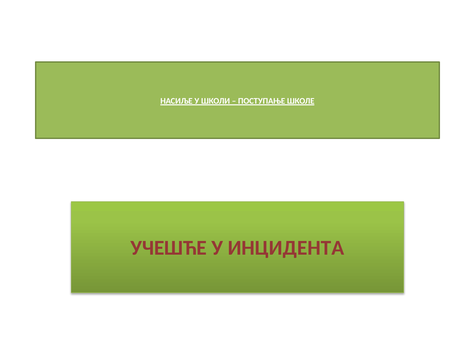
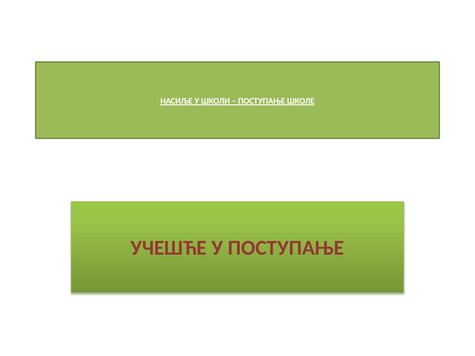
У ИНЦИДЕНТА: ИНЦИДЕНТА -> ПОСТУПАЊЕ (286, 248)
